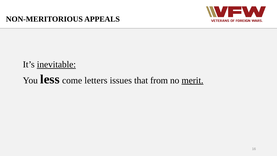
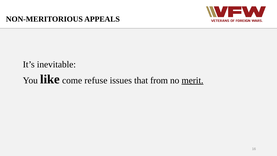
inevitable underline: present -> none (56, 64)
less: less -> like (50, 79)
letters: letters -> refuse (96, 80)
